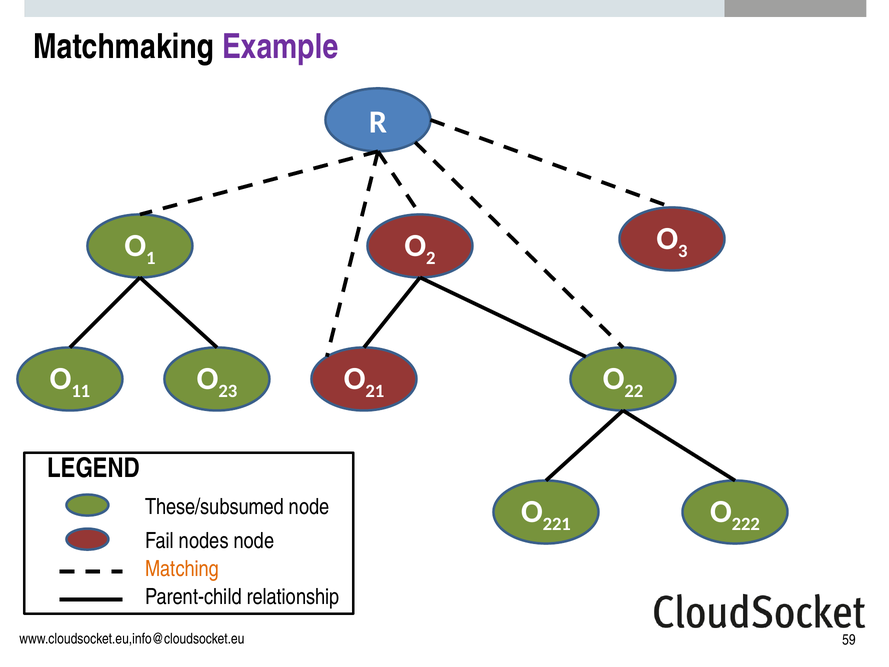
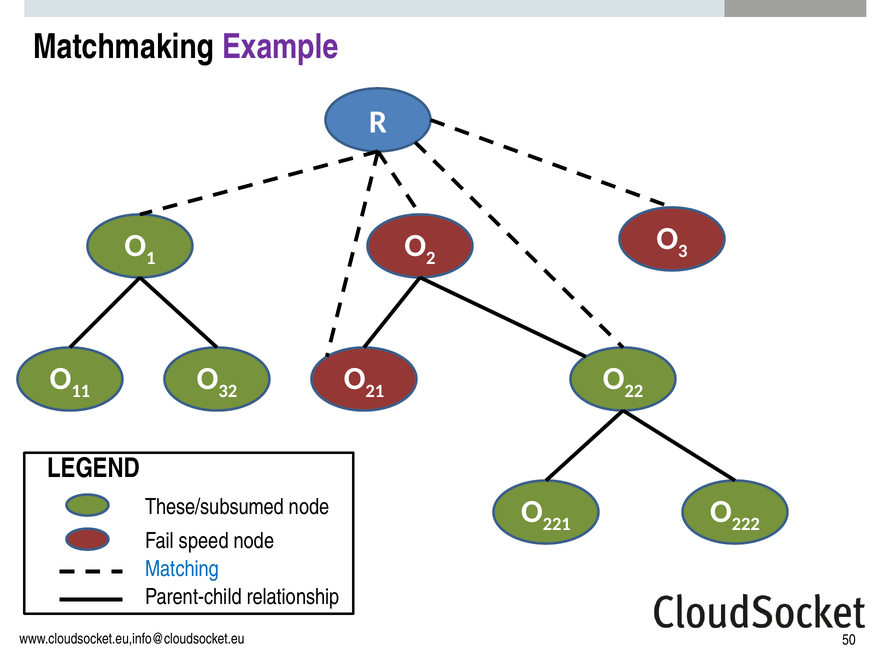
23: 23 -> 32 (228, 391)
nodes: nodes -> speed (204, 541)
Matching colour: orange -> blue (182, 569)
59: 59 -> 50 (849, 640)
